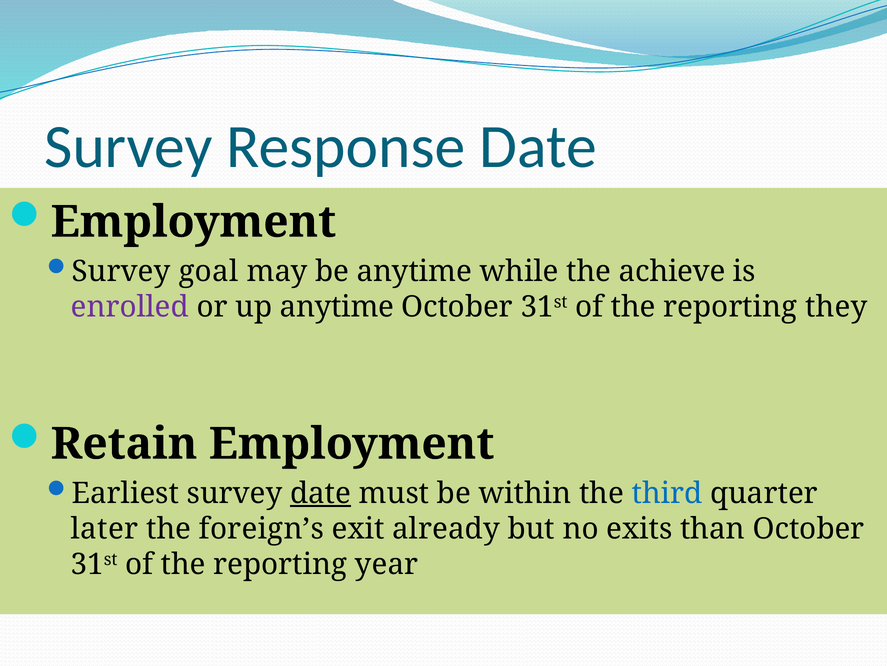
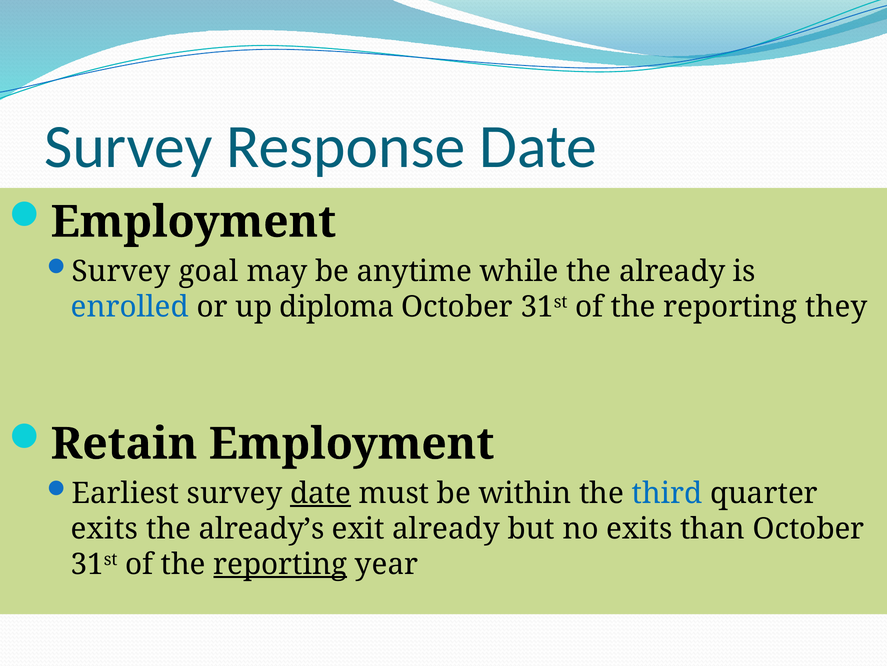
the achieve: achieve -> already (672, 271)
enrolled colour: purple -> blue (130, 307)
up anytime: anytime -> diploma (337, 307)
later: later -> exits (104, 528)
foreign’s: foreign’s -> already’s (262, 528)
reporting underline: none -> present (280, 564)
